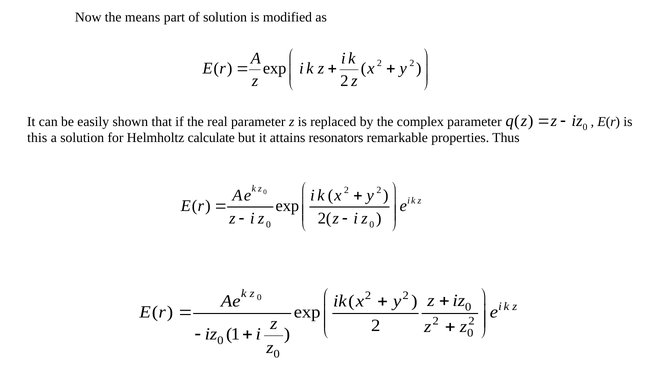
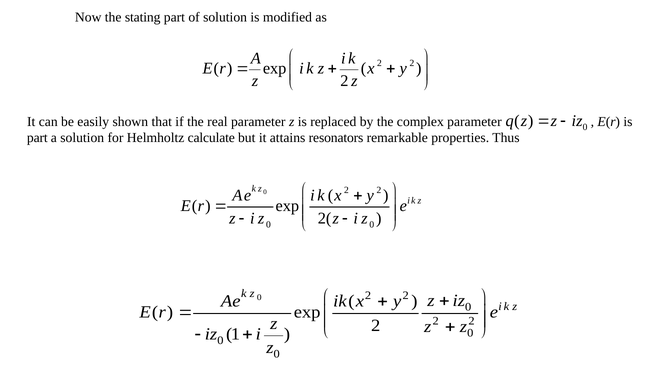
means: means -> stating (143, 17)
this: this -> part (37, 138)
